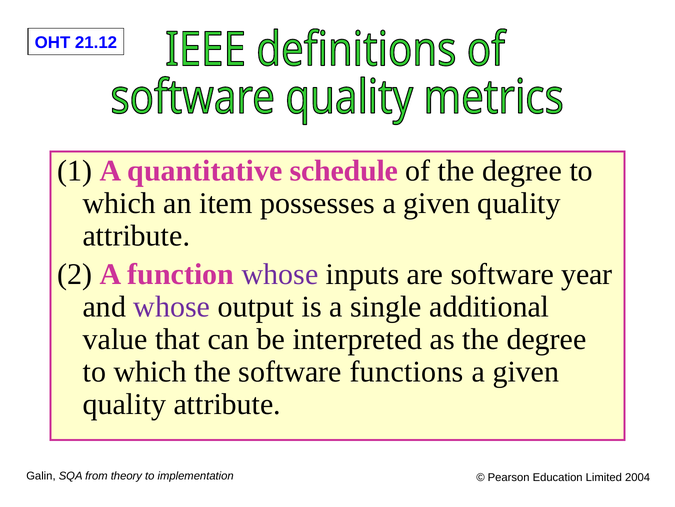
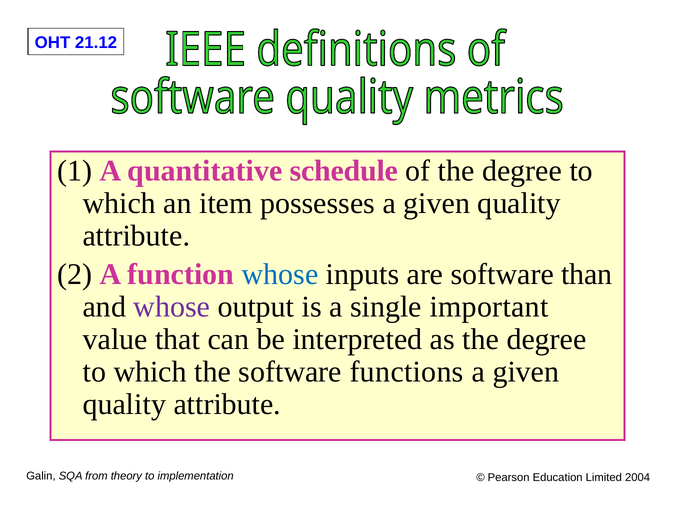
whose colour: purple -> blue (280, 274)
year: year -> than (587, 274)
additional: additional -> important (489, 306)
